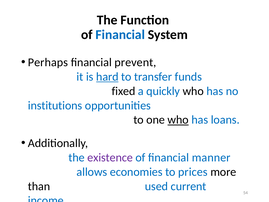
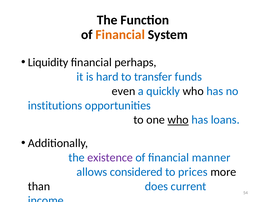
Financial colour: blue -> orange (120, 35)
Perhaps: Perhaps -> Liquidity (48, 62)
prevent: prevent -> perhaps (136, 62)
hard underline: present -> none (107, 77)
fixed: fixed -> even (124, 91)
economies: economies -> considered (136, 172)
used: used -> does (156, 186)
